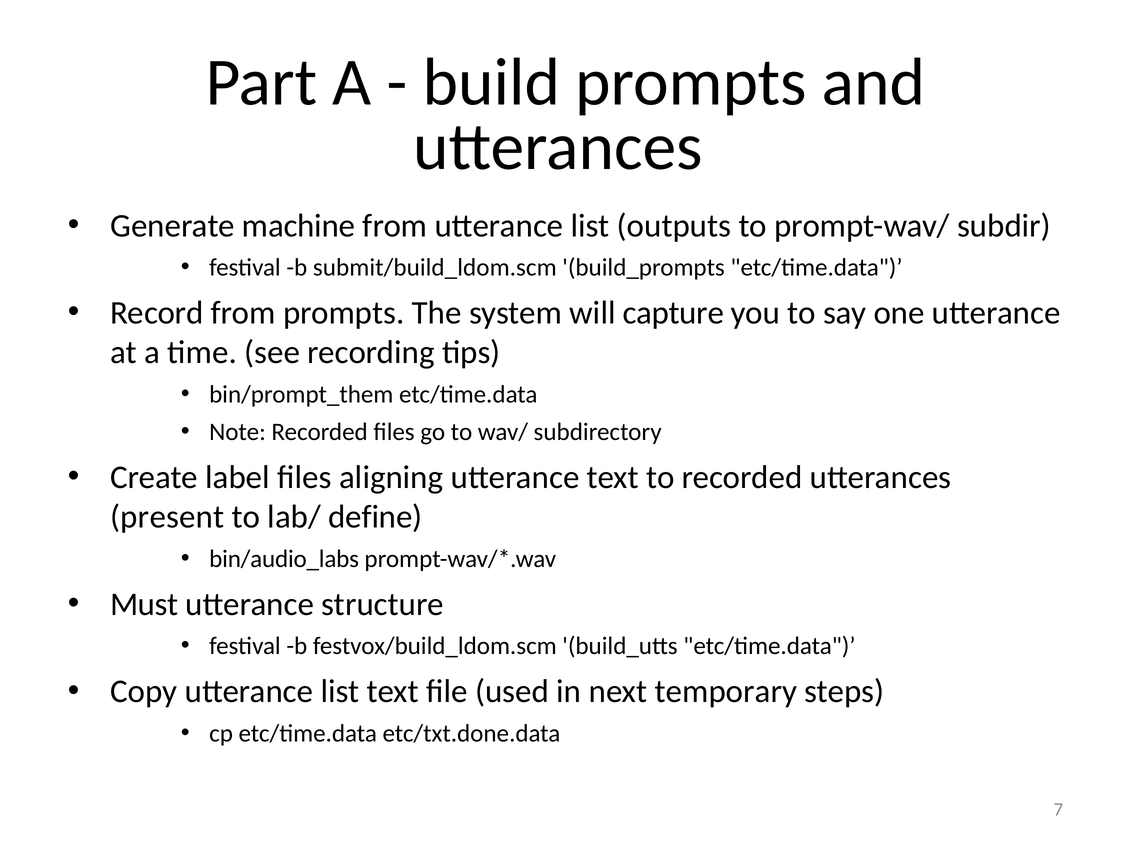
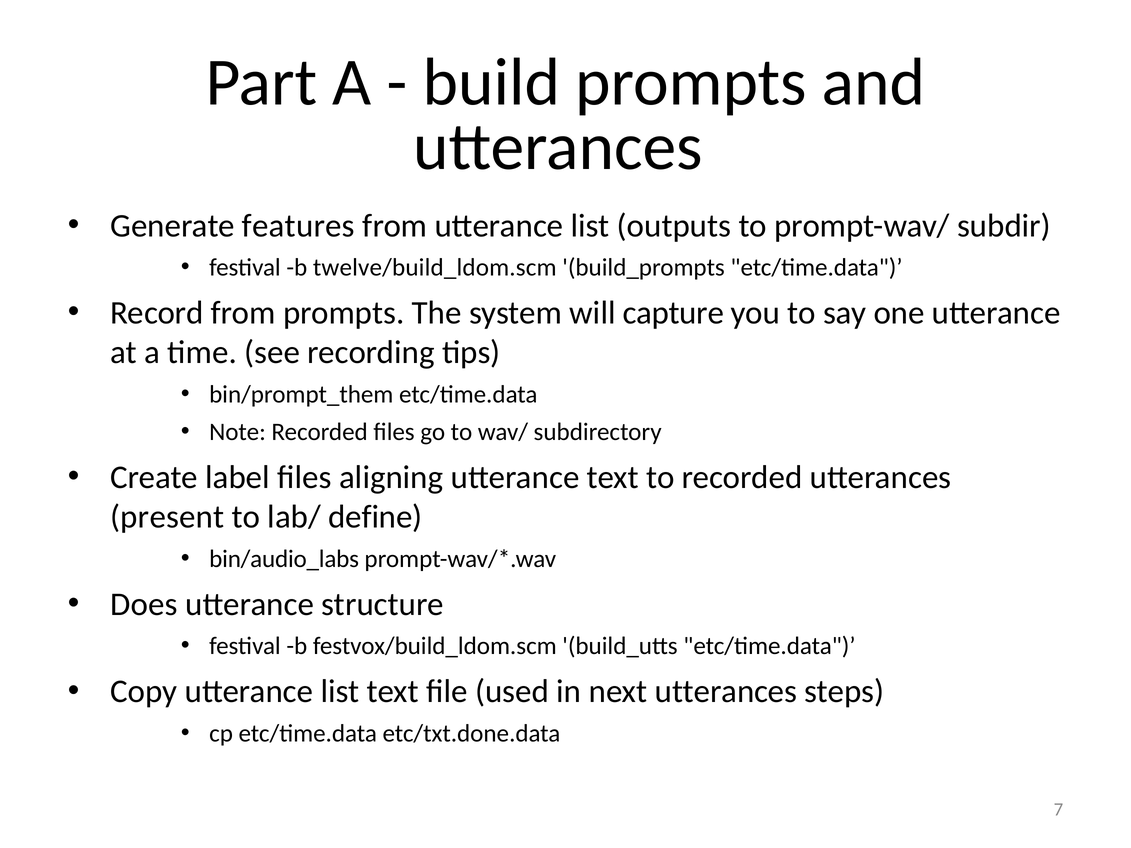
machine: machine -> features (298, 226)
submit/build_ldom.scm: submit/build_ldom.scm -> twelve/build_ldom.scm (435, 268)
Must: Must -> Does (144, 604)
next temporary: temporary -> utterances (726, 692)
